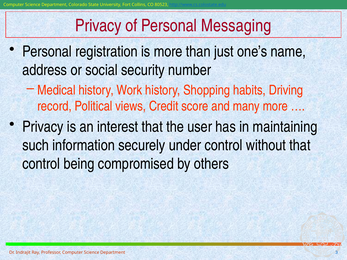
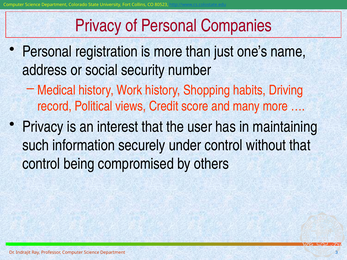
Messaging: Messaging -> Companies (236, 26)
